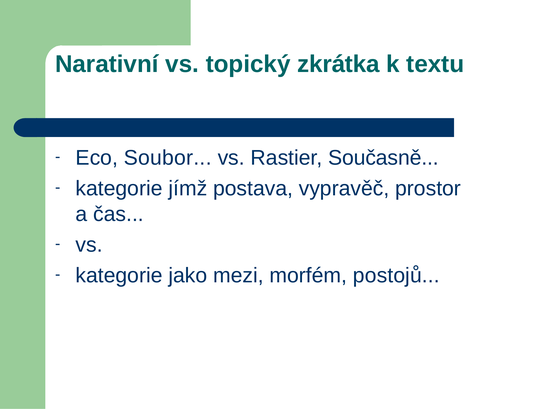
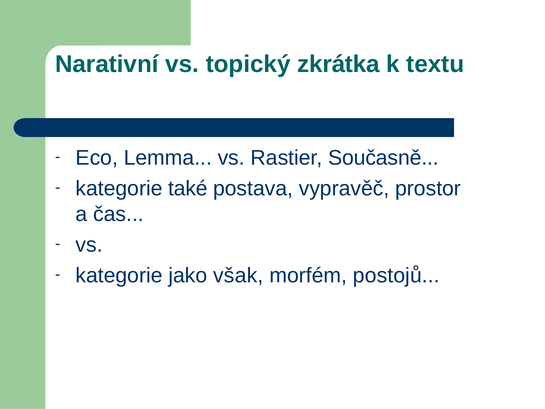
Soubor: Soubor -> Lemma (168, 158)
jímž: jímž -> také (188, 189)
mezi: mezi -> však (238, 275)
